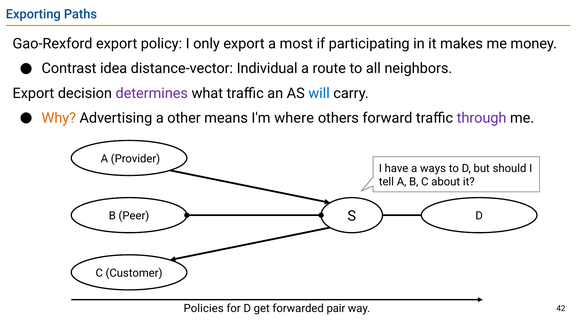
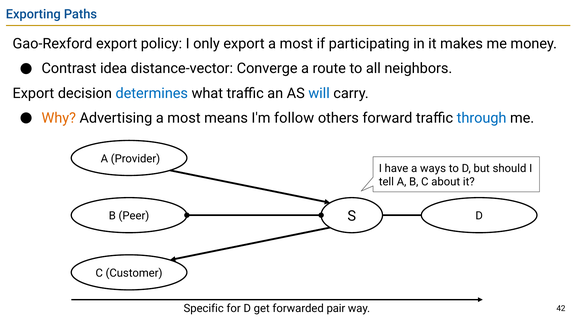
Individual: Individual -> Converge (267, 68)
determines colour: purple -> blue (152, 93)
Advertising a other: other -> most (184, 118)
where: where -> follow (294, 118)
through colour: purple -> blue (482, 118)
Policies: Policies -> Specific (204, 308)
